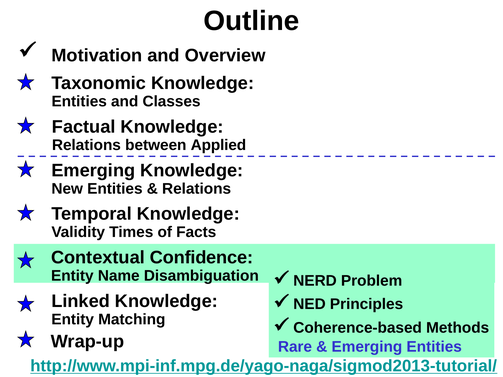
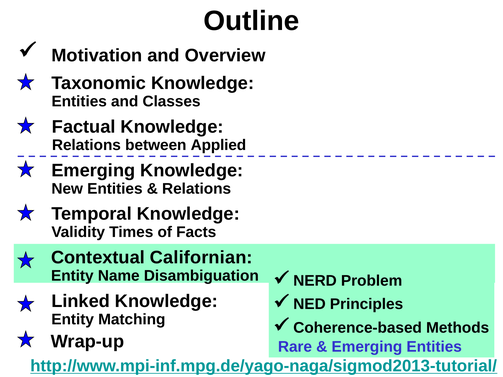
Confidence: Confidence -> Californian (201, 258)
